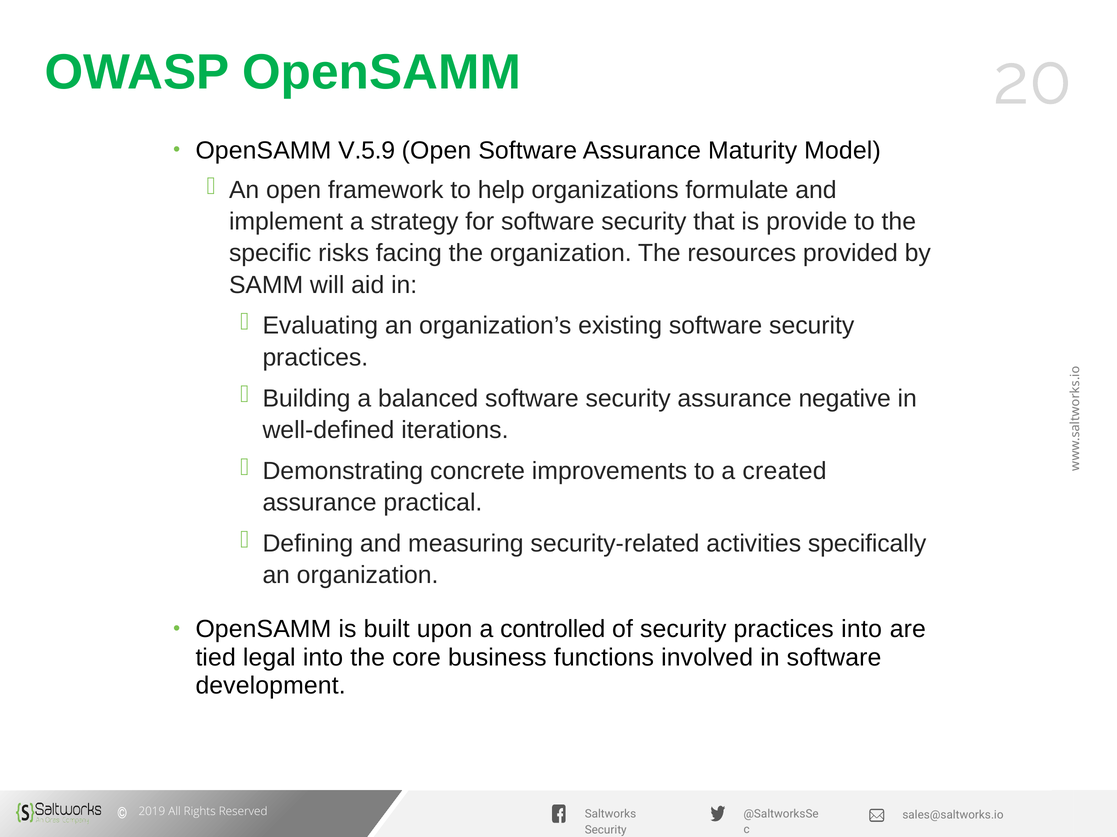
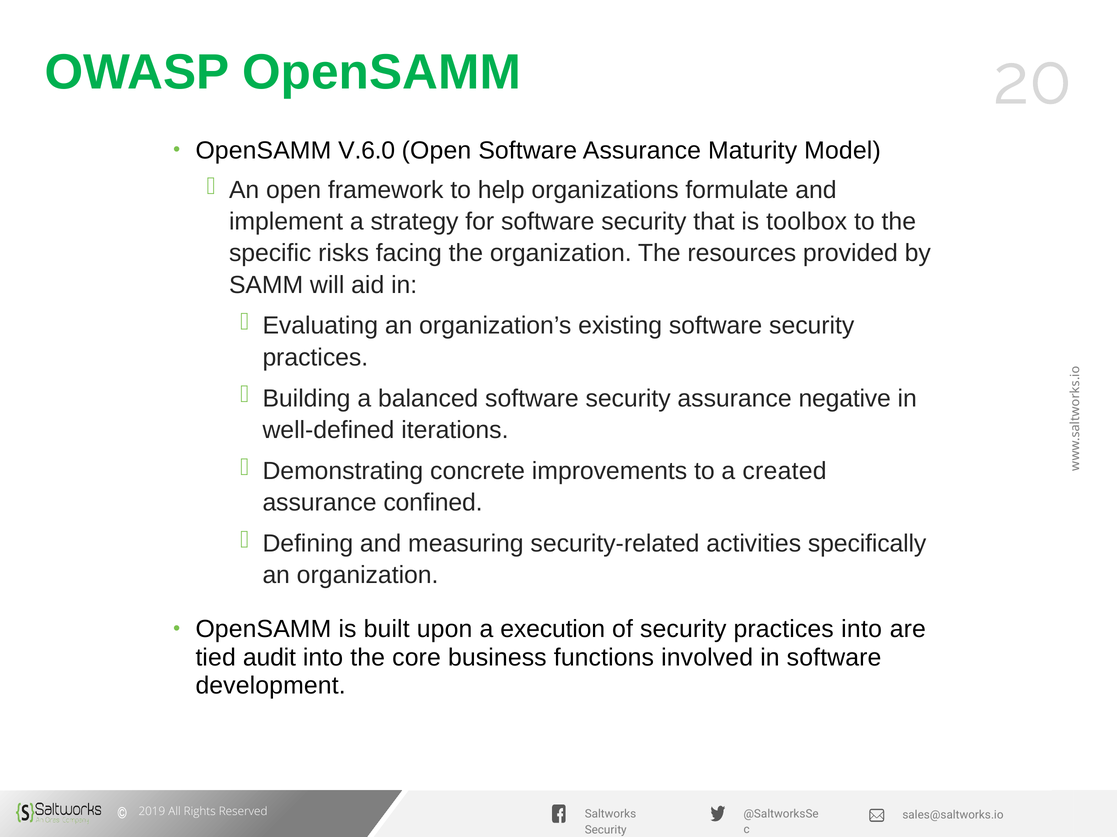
V.5.9: V.5.9 -> V.6.0 (367, 151)
provide: provide -> toolbox (807, 222)
practical: practical -> confined (433, 503)
controlled: controlled -> execution (553, 630)
legal: legal -> audit (269, 658)
